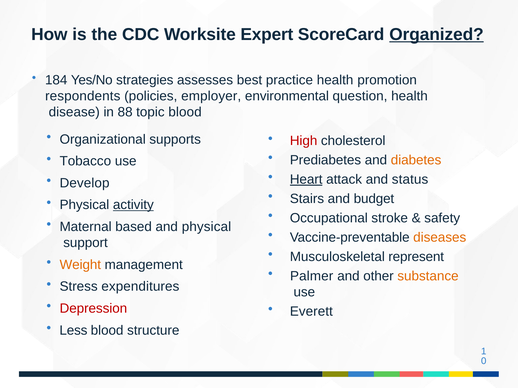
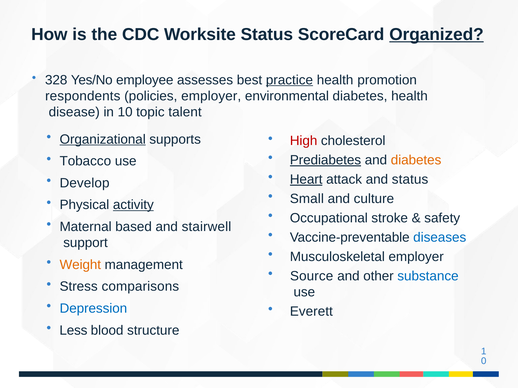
Worksite Expert: Expert -> Status (267, 34)
184: 184 -> 328 (56, 80)
strategies: strategies -> employee (145, 80)
practice underline: none -> present (289, 80)
environmental question: question -> diabetes (360, 96)
88: 88 -> 10 (125, 112)
topic blood: blood -> talent (185, 112)
Organizational underline: none -> present (103, 139)
Prediabetes underline: none -> present (325, 160)
Stairs: Stairs -> Small (307, 199)
budget: budget -> culture (374, 199)
and physical: physical -> stairwell (206, 227)
diseases colour: orange -> blue (440, 238)
Musculoskeletal represent: represent -> employer (416, 257)
Palmer: Palmer -> Source (312, 276)
substance colour: orange -> blue (428, 276)
expenditures: expenditures -> comparisons (140, 287)
Depression colour: red -> blue (93, 309)
